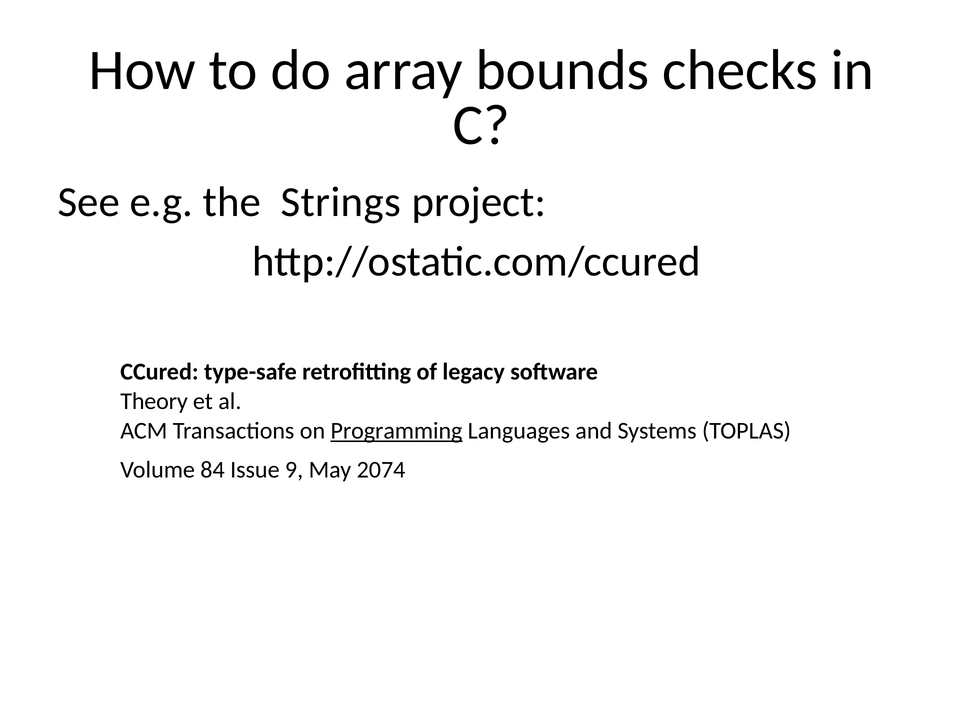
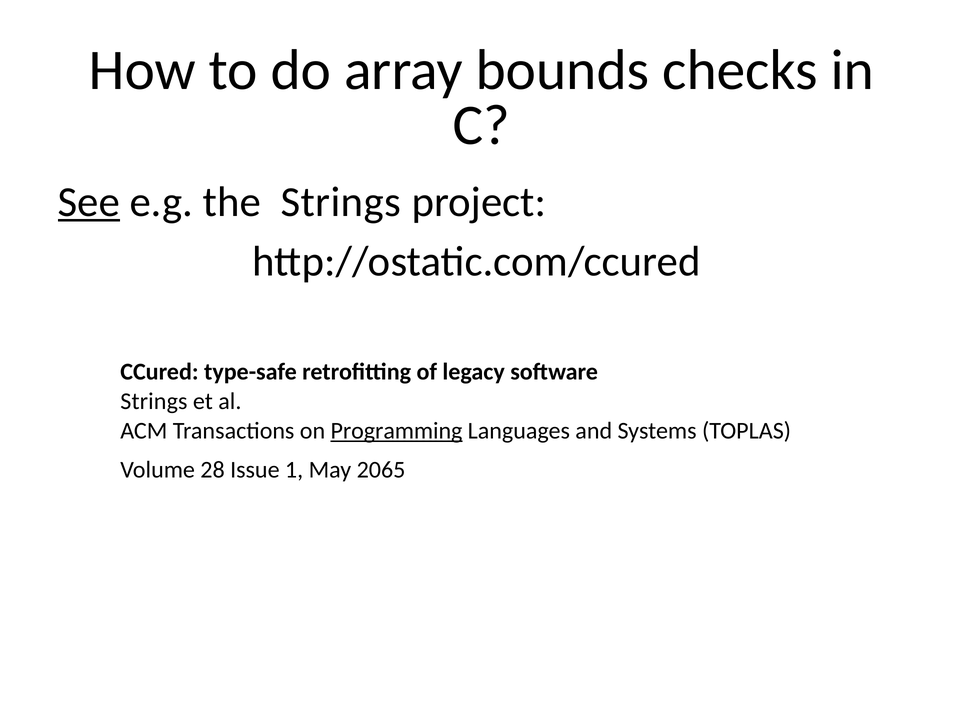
See underline: none -> present (89, 202)
Theory: Theory -> Strings (154, 401)
84: 84 -> 28 (213, 470)
9: 9 -> 1 (294, 470)
2074: 2074 -> 2065 (381, 470)
